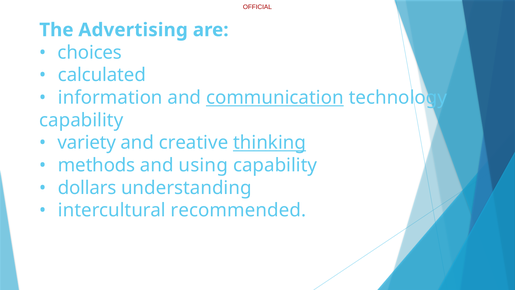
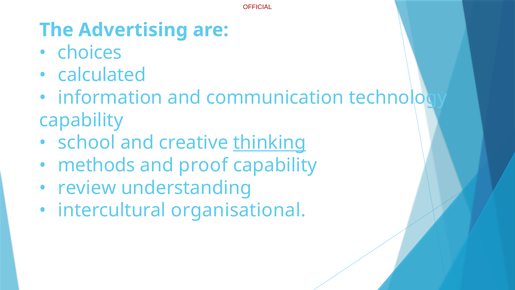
communication underline: present -> none (275, 98)
variety: variety -> school (87, 143)
using: using -> proof (203, 165)
dollars: dollars -> review (87, 188)
recommended: recommended -> organisational (238, 210)
